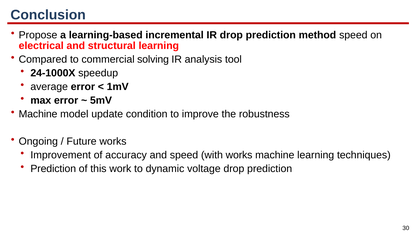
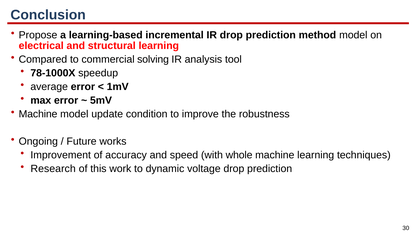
method speed: speed -> model (353, 35)
24-1000X: 24-1000X -> 78-1000X (53, 73)
with works: works -> whole (239, 155)
Prediction: Prediction -> Research (53, 169)
